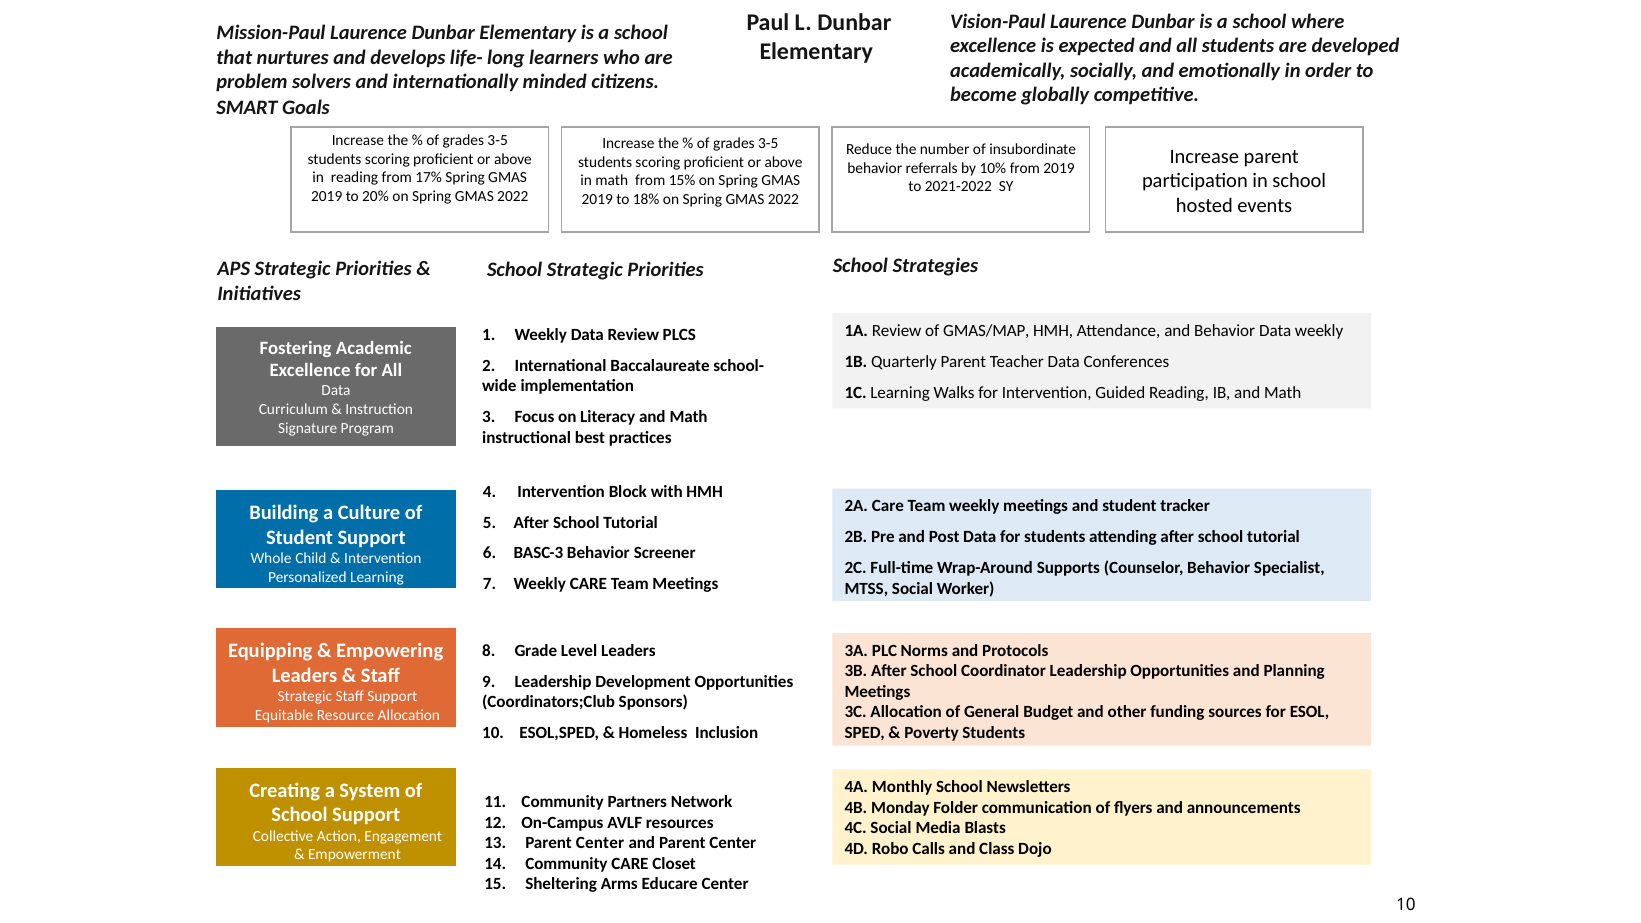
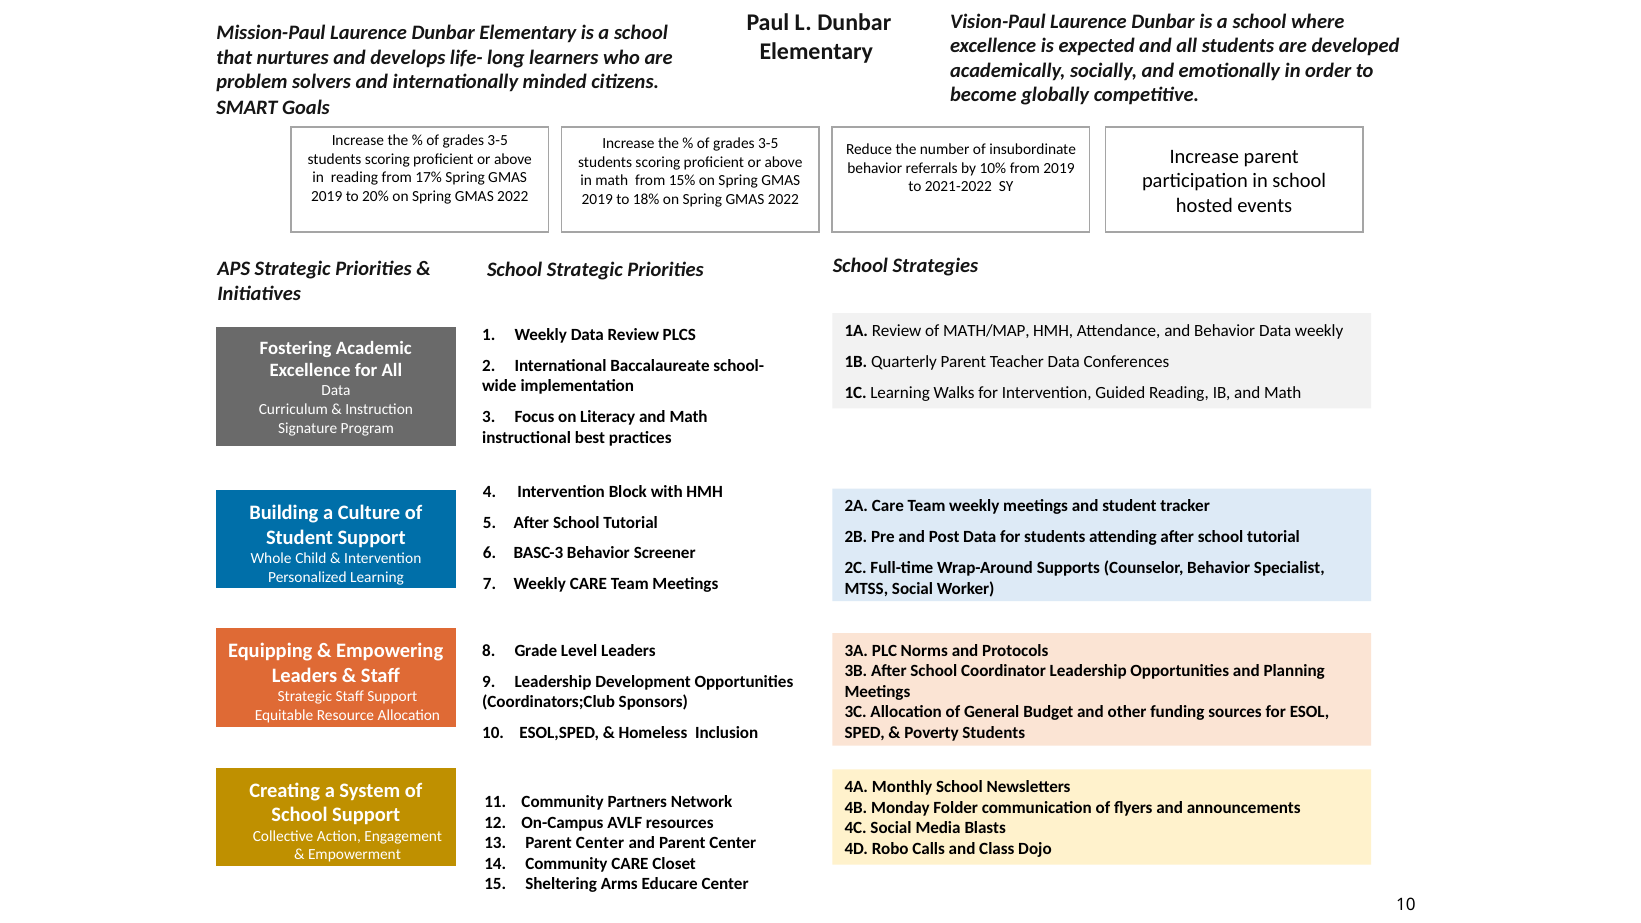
GMAS/MAP: GMAS/MAP -> MATH/MAP (986, 331)
